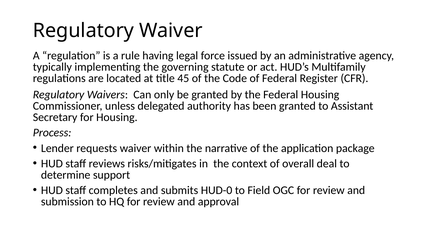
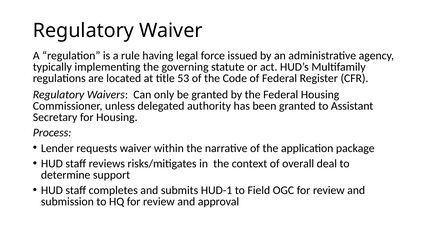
45: 45 -> 53 (183, 78)
HUD-0: HUD-0 -> HUD-1 (217, 190)
